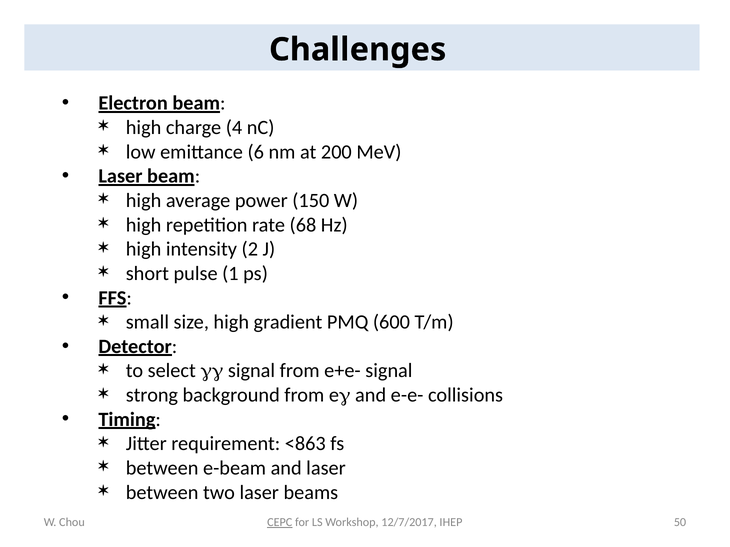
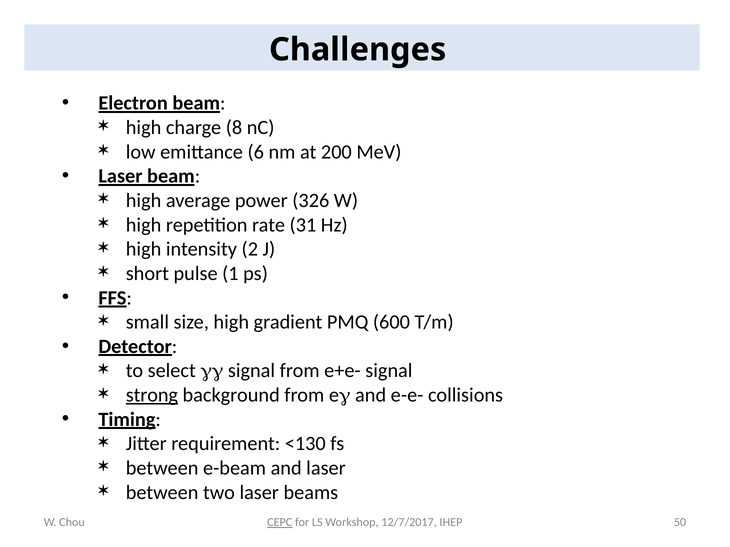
4: 4 -> 8 (234, 128)
150: 150 -> 326 (311, 201)
68: 68 -> 31 (303, 225)
strong underline: none -> present (152, 395)
<863: <863 -> <130 (305, 444)
